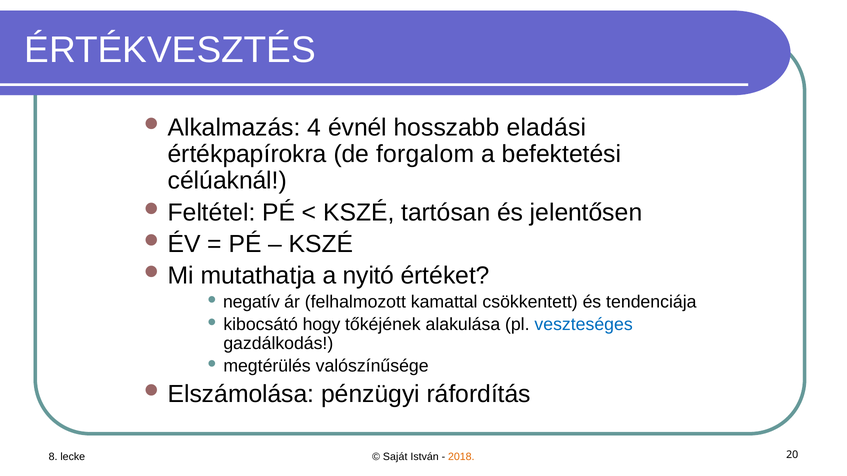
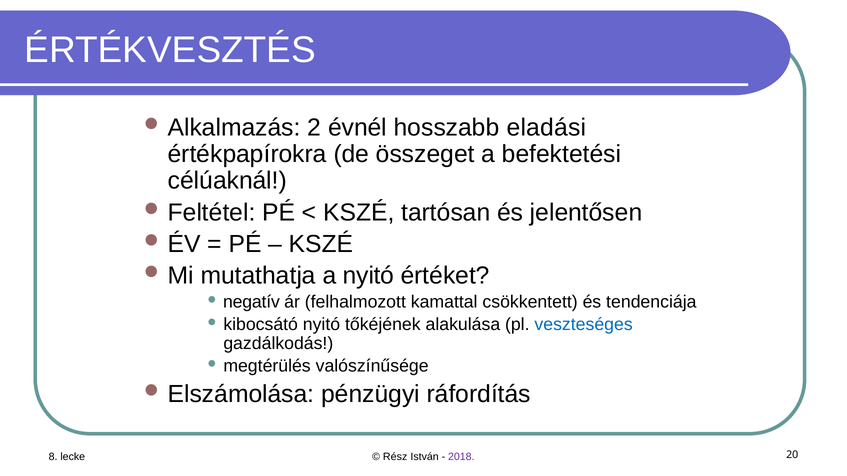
4: 4 -> 2 (314, 128)
forgalom: forgalom -> összeget (425, 154)
kibocsátó hogy: hogy -> nyitó (321, 325)
Saját: Saját -> Rész (395, 457)
2018 colour: orange -> purple (461, 457)
